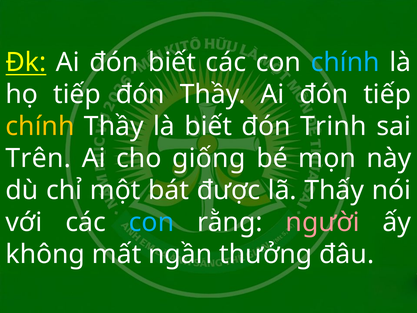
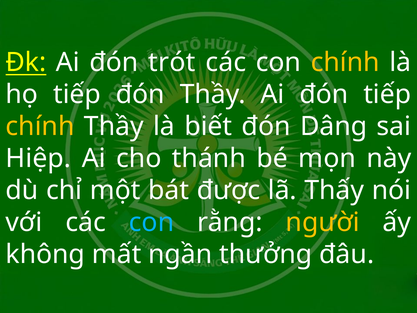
đón biết: biết -> trót (172, 63)
chính colour: light blue -> yellow (345, 63)
Trinh: Trinh -> Dâng (334, 126)
Trên: Trên -> Hiệp (38, 158)
giống: giống -> thánh (209, 158)
người colour: pink -> yellow (323, 222)
